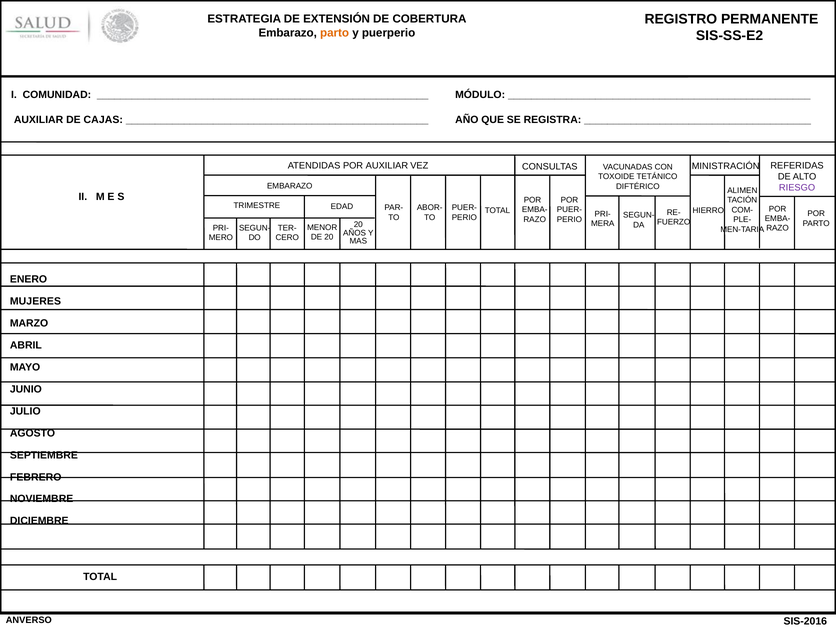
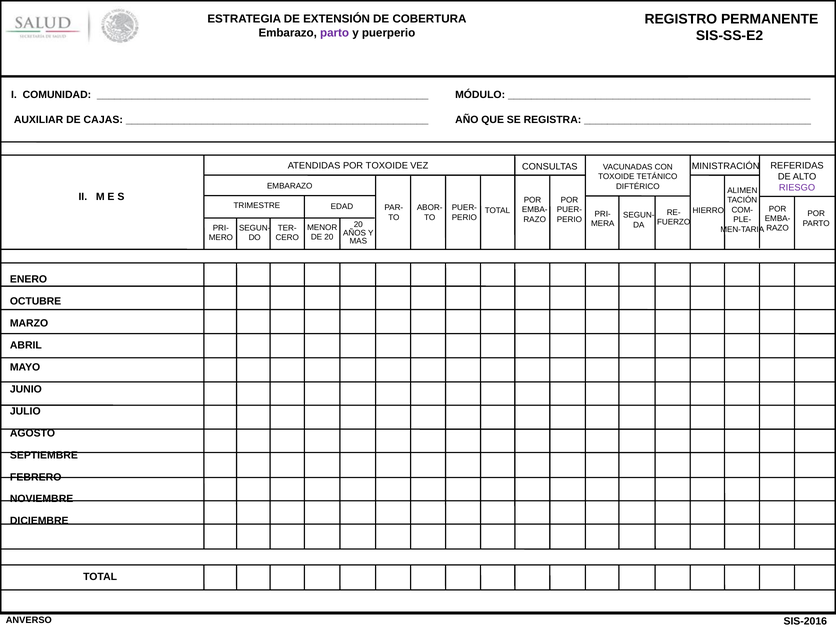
parto colour: orange -> purple (335, 33)
POR AUXILIAR: AUXILIAR -> TOXOIDE (387, 166)
MUJERES: MUJERES -> OCTUBRE (36, 301)
